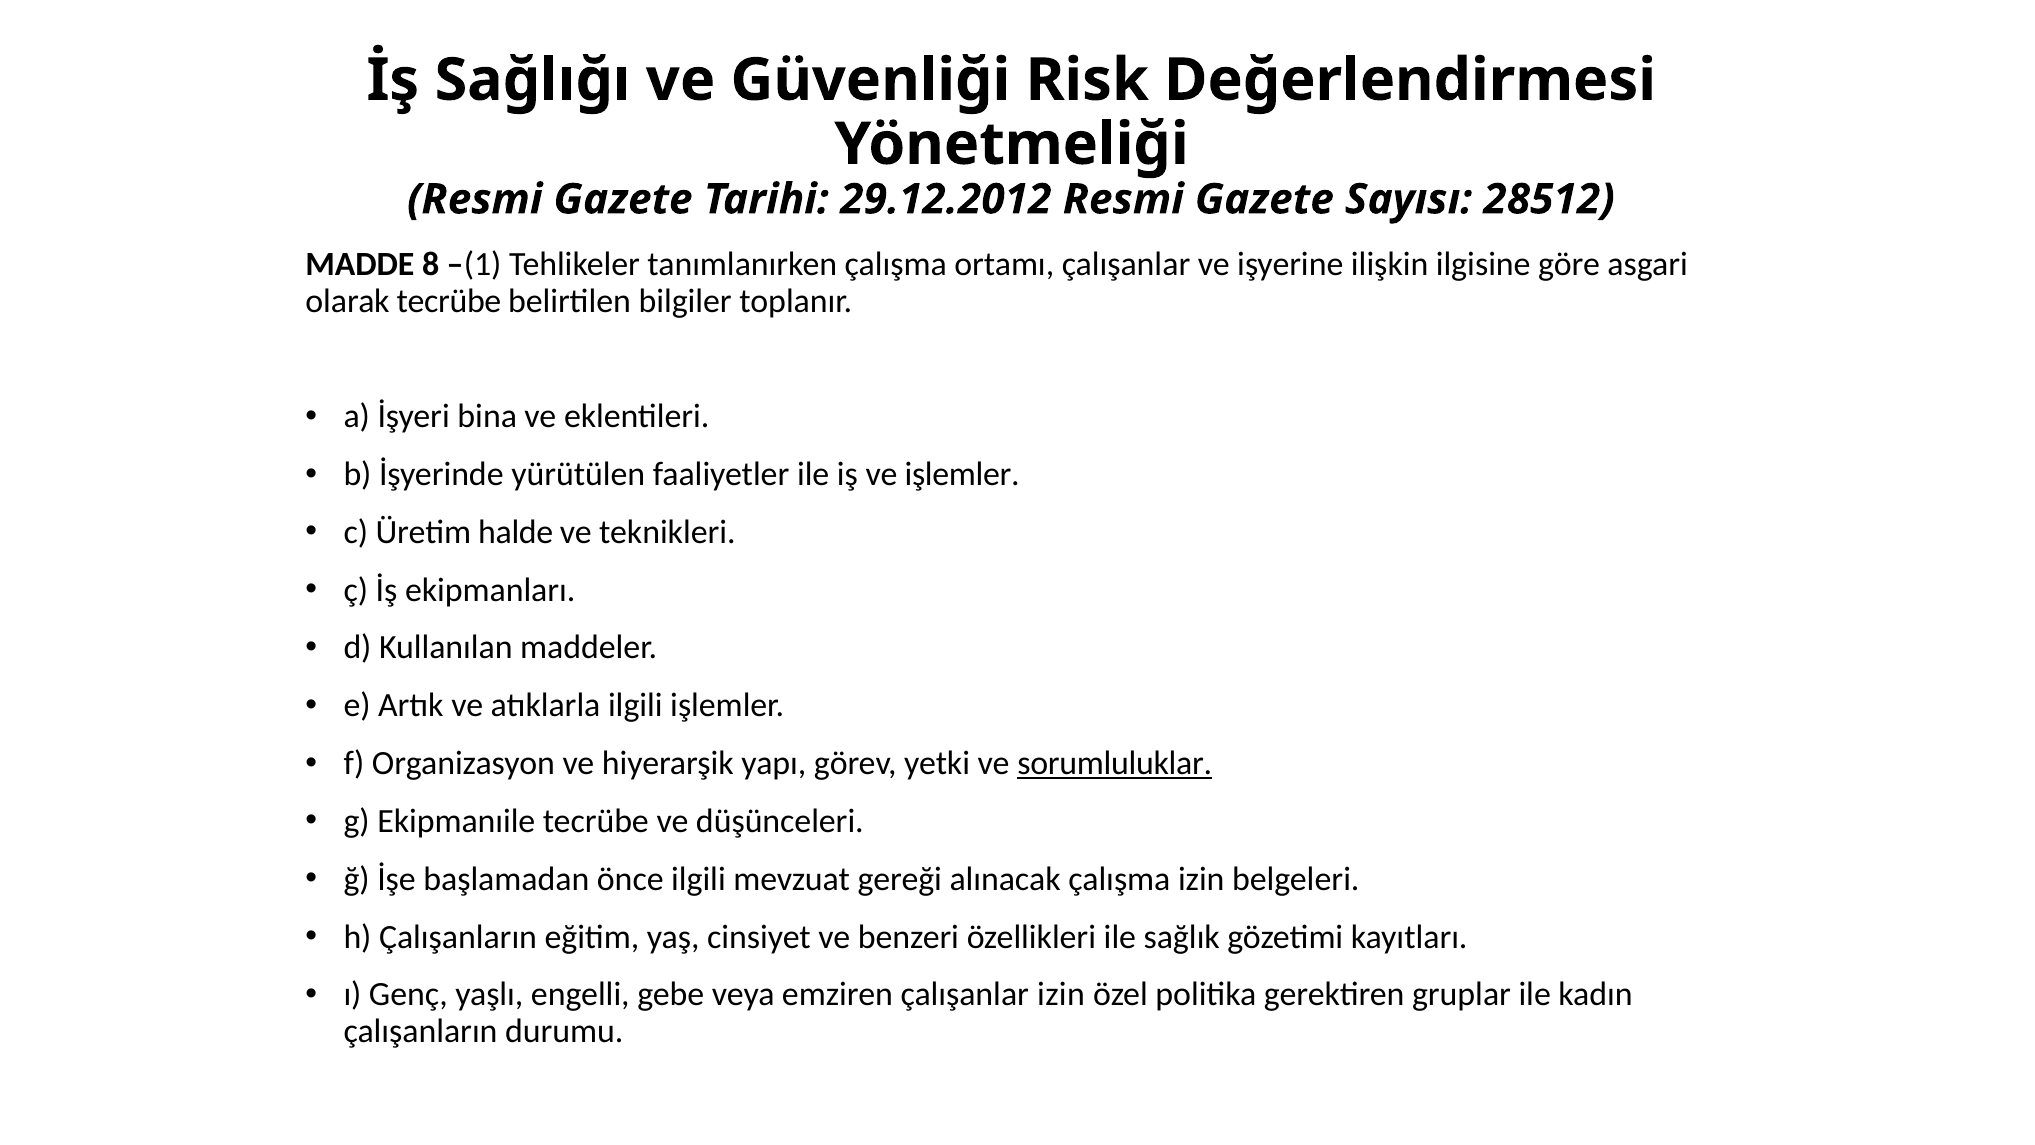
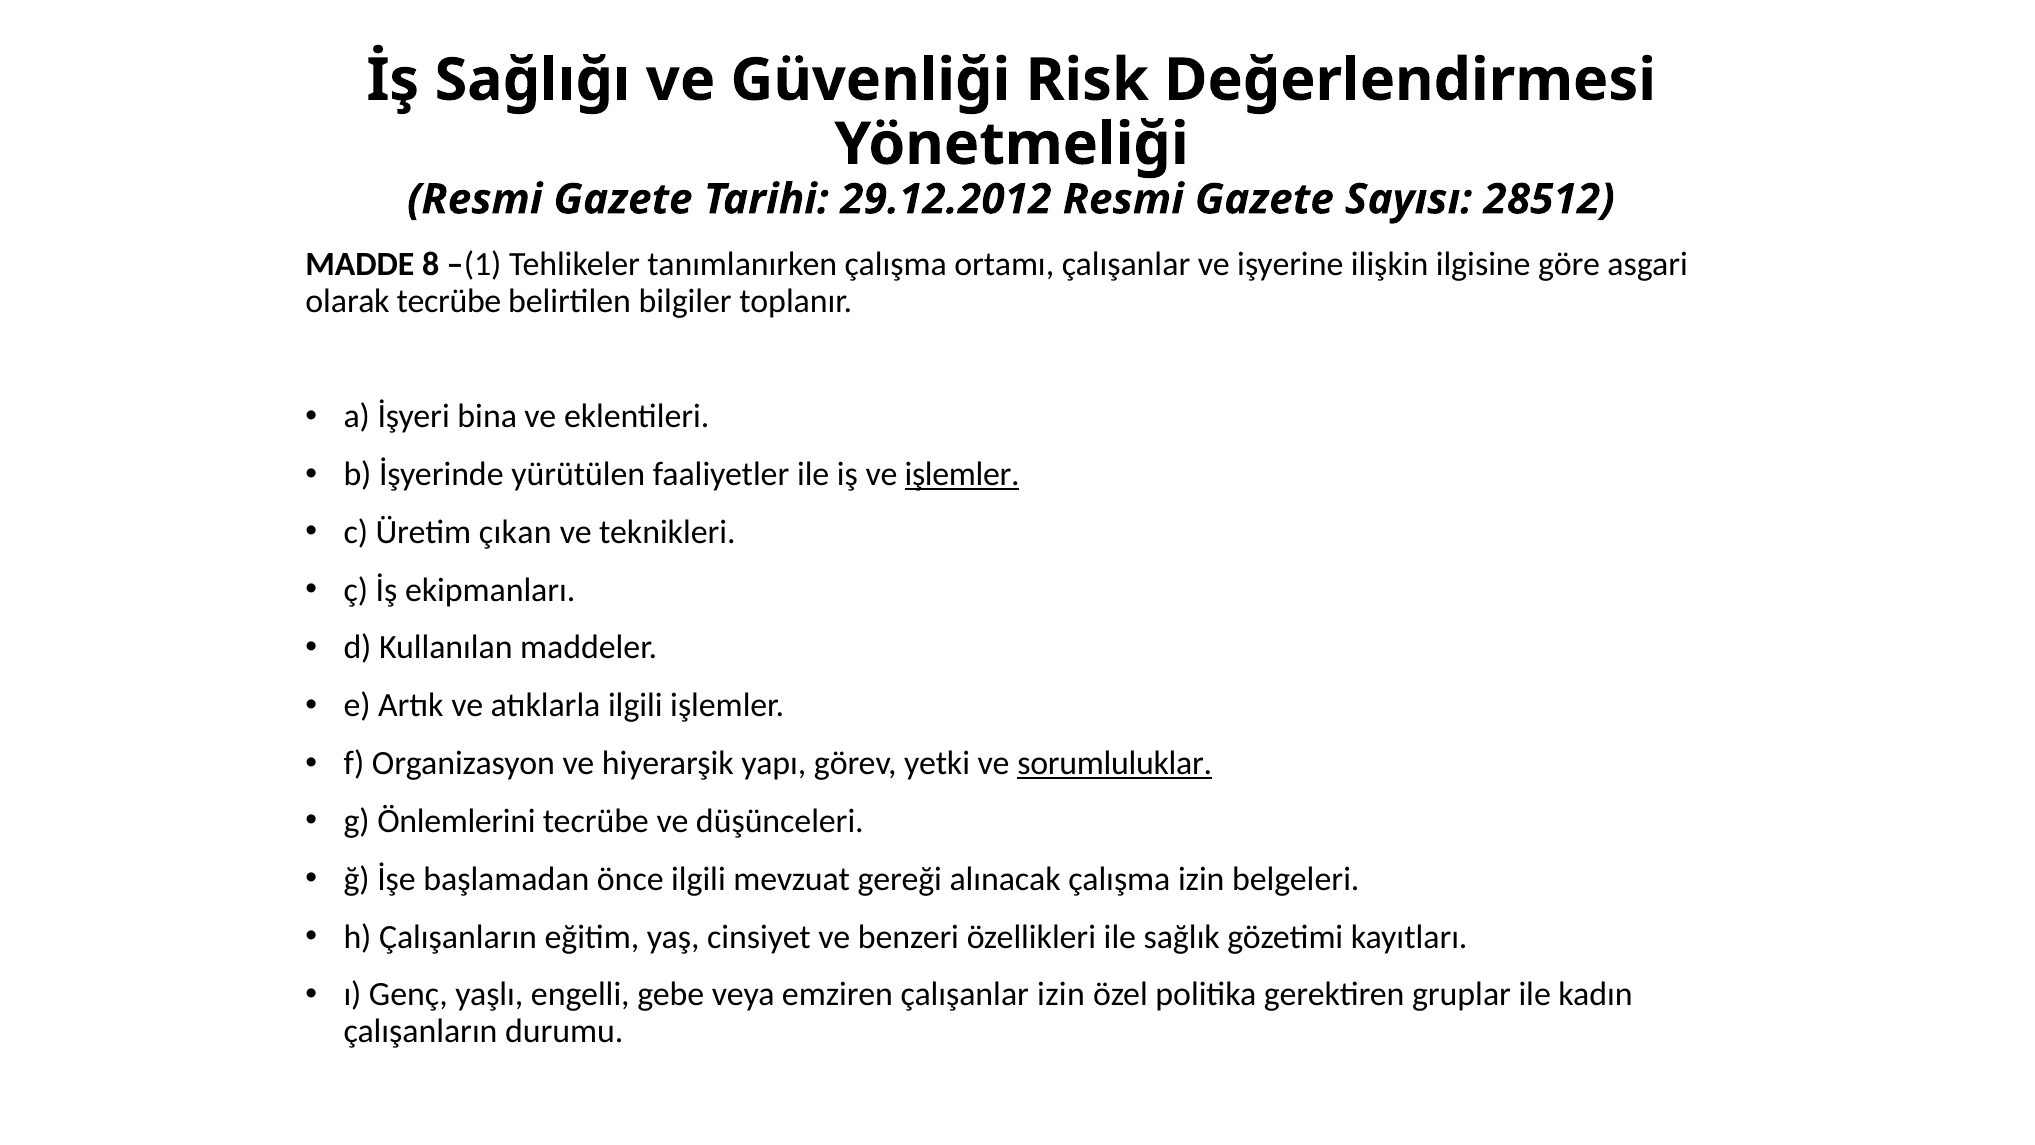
işlemler underline: none -> present (962, 474)
halde: halde -> çıkan (515, 532)
Ekipmanıile: Ekipmanıile -> Önlemlerini (456, 821)
